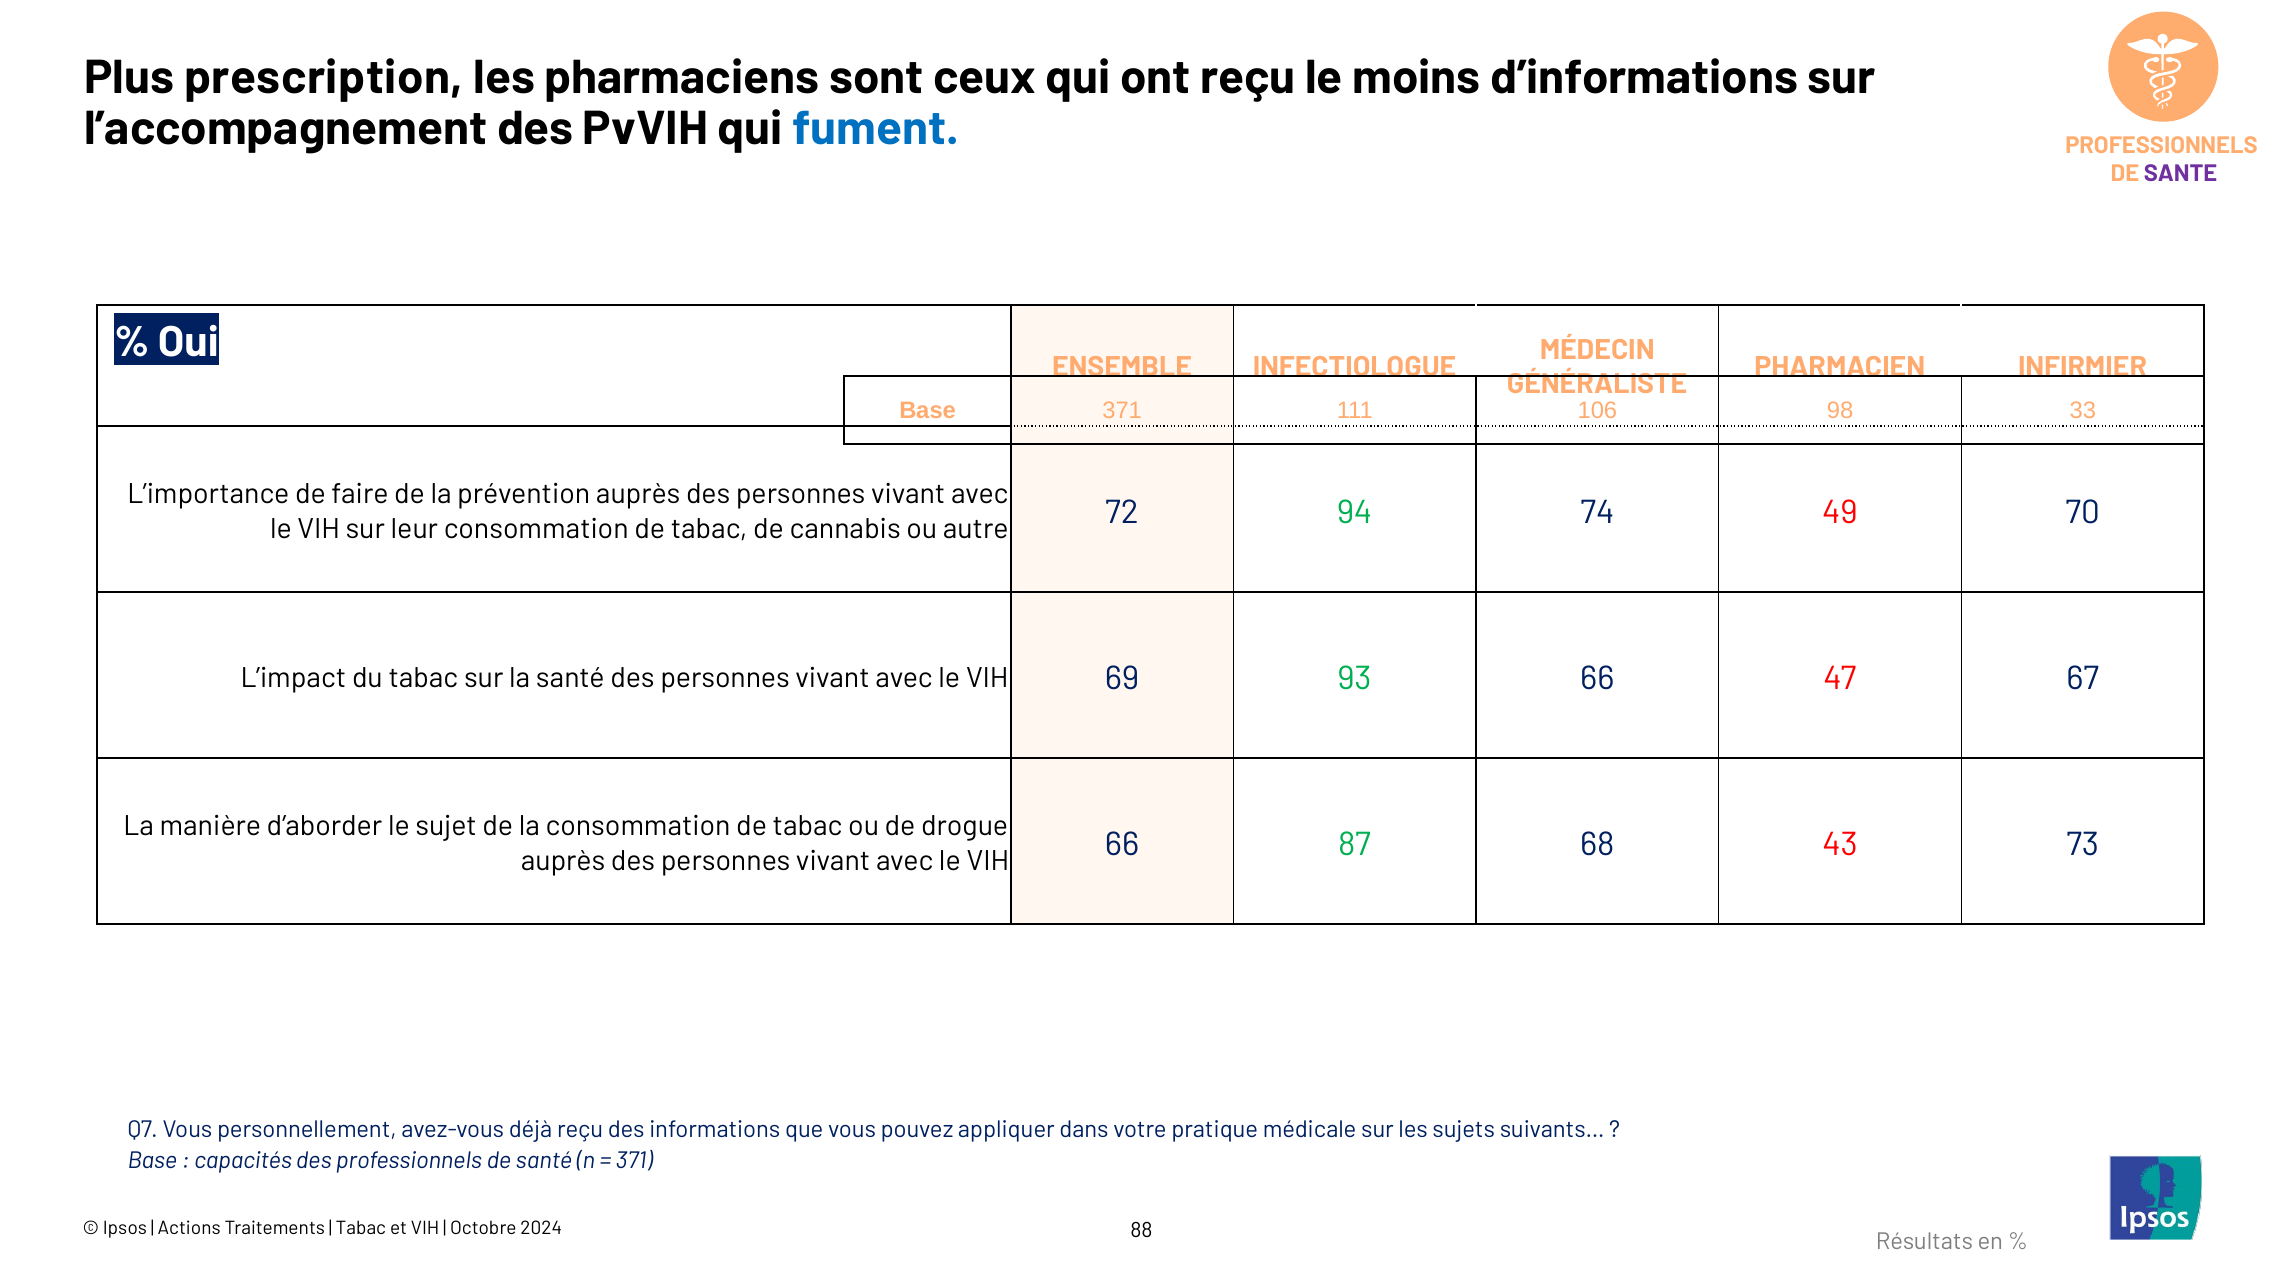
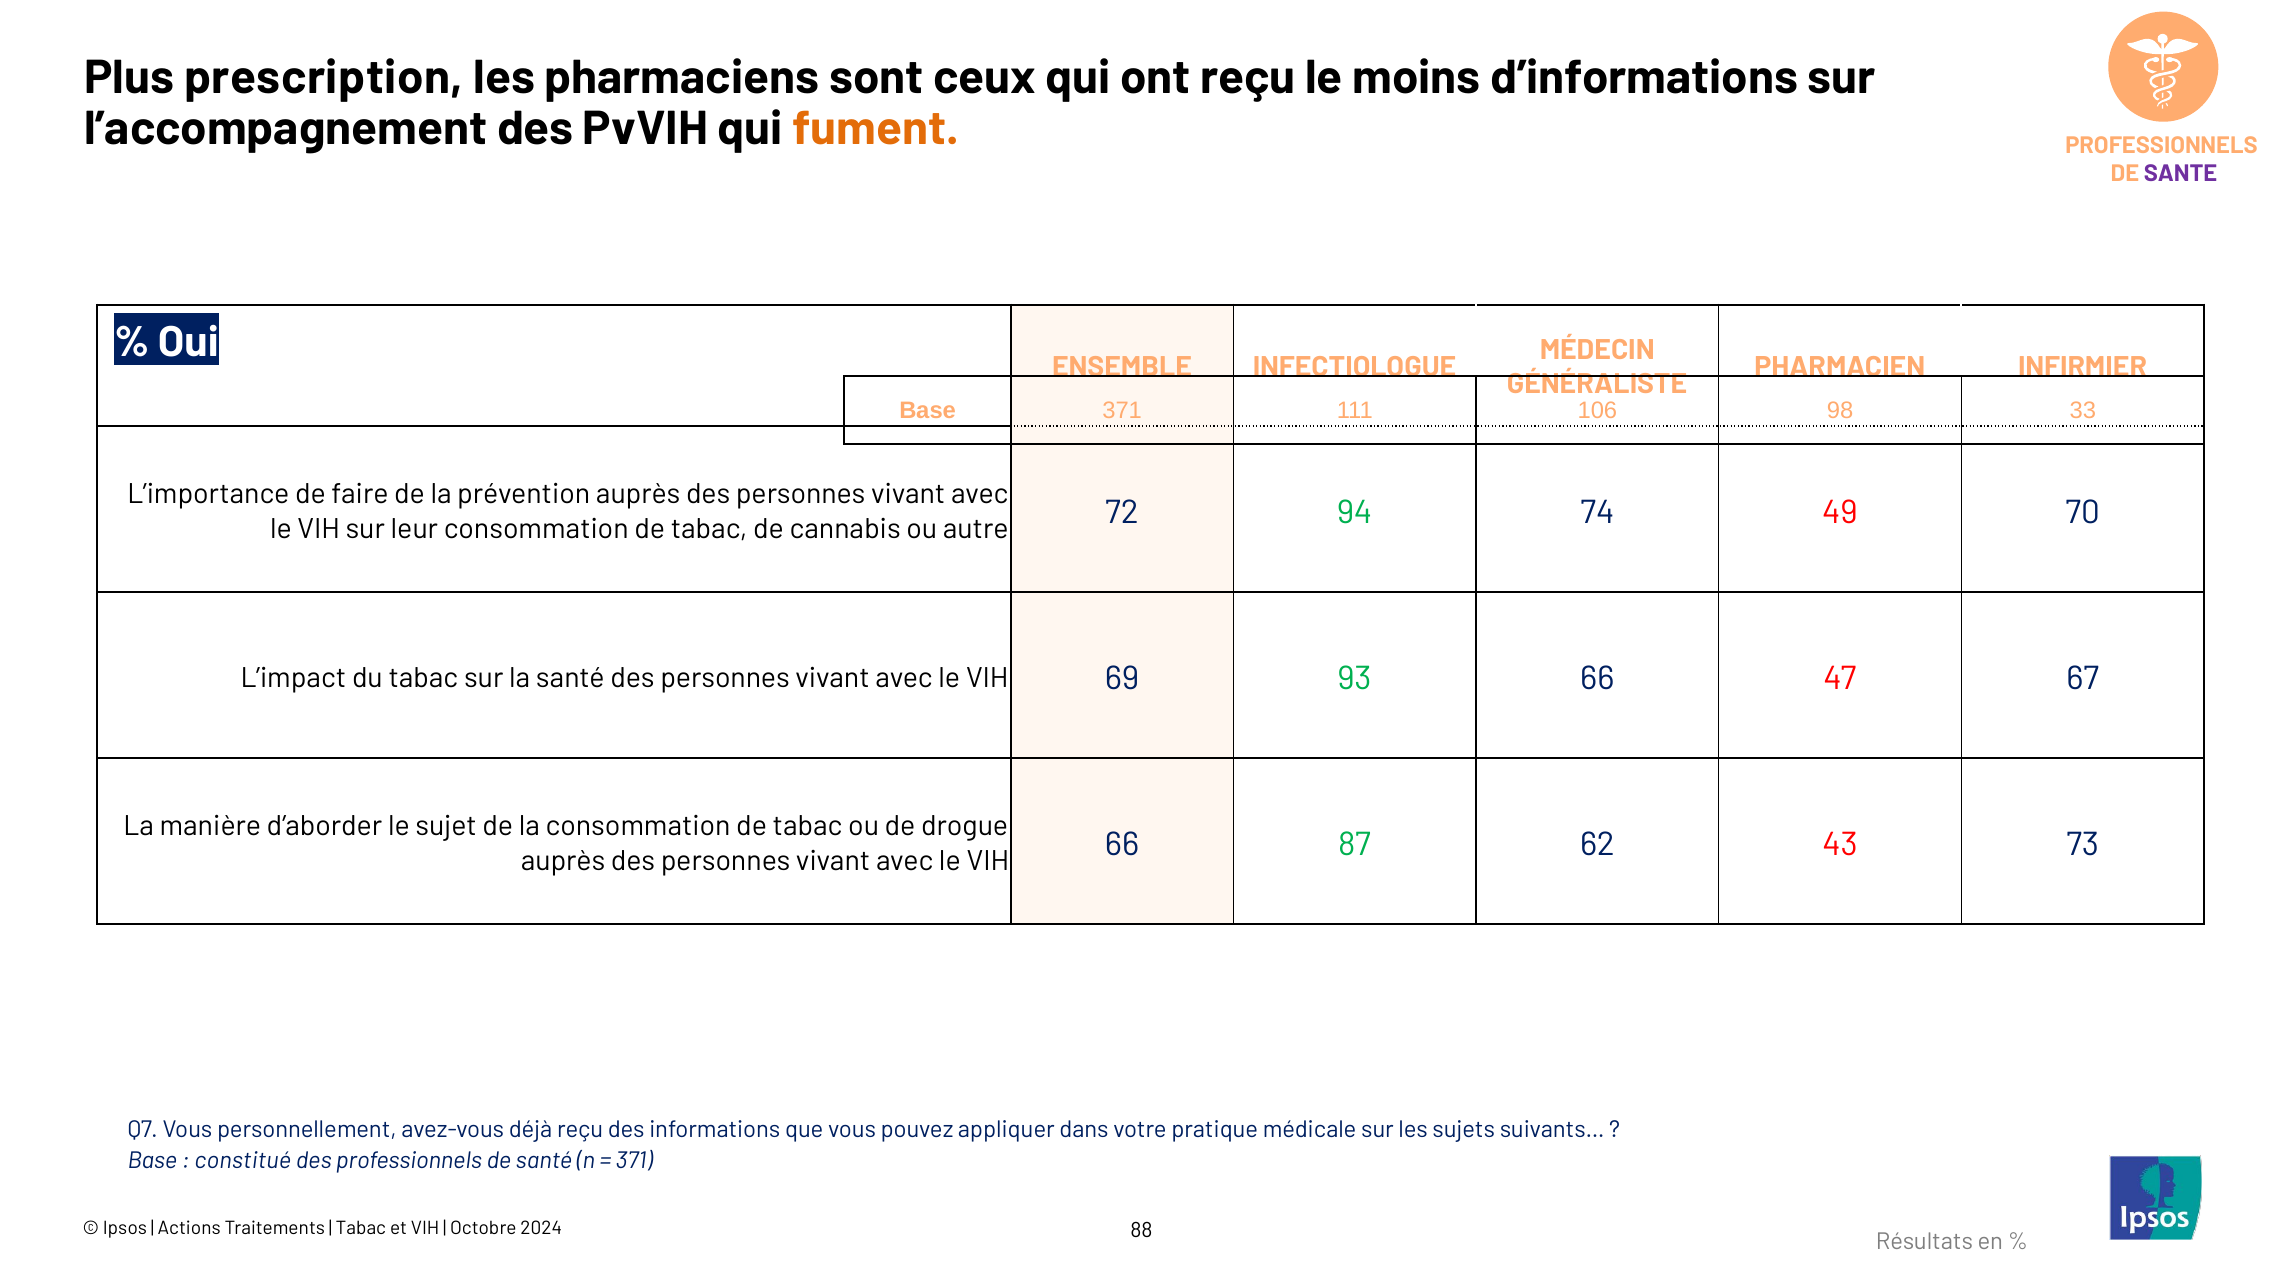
fument colour: blue -> orange (876, 129)
68: 68 -> 62 (1597, 844)
capacités: capacités -> constitué (243, 1161)
